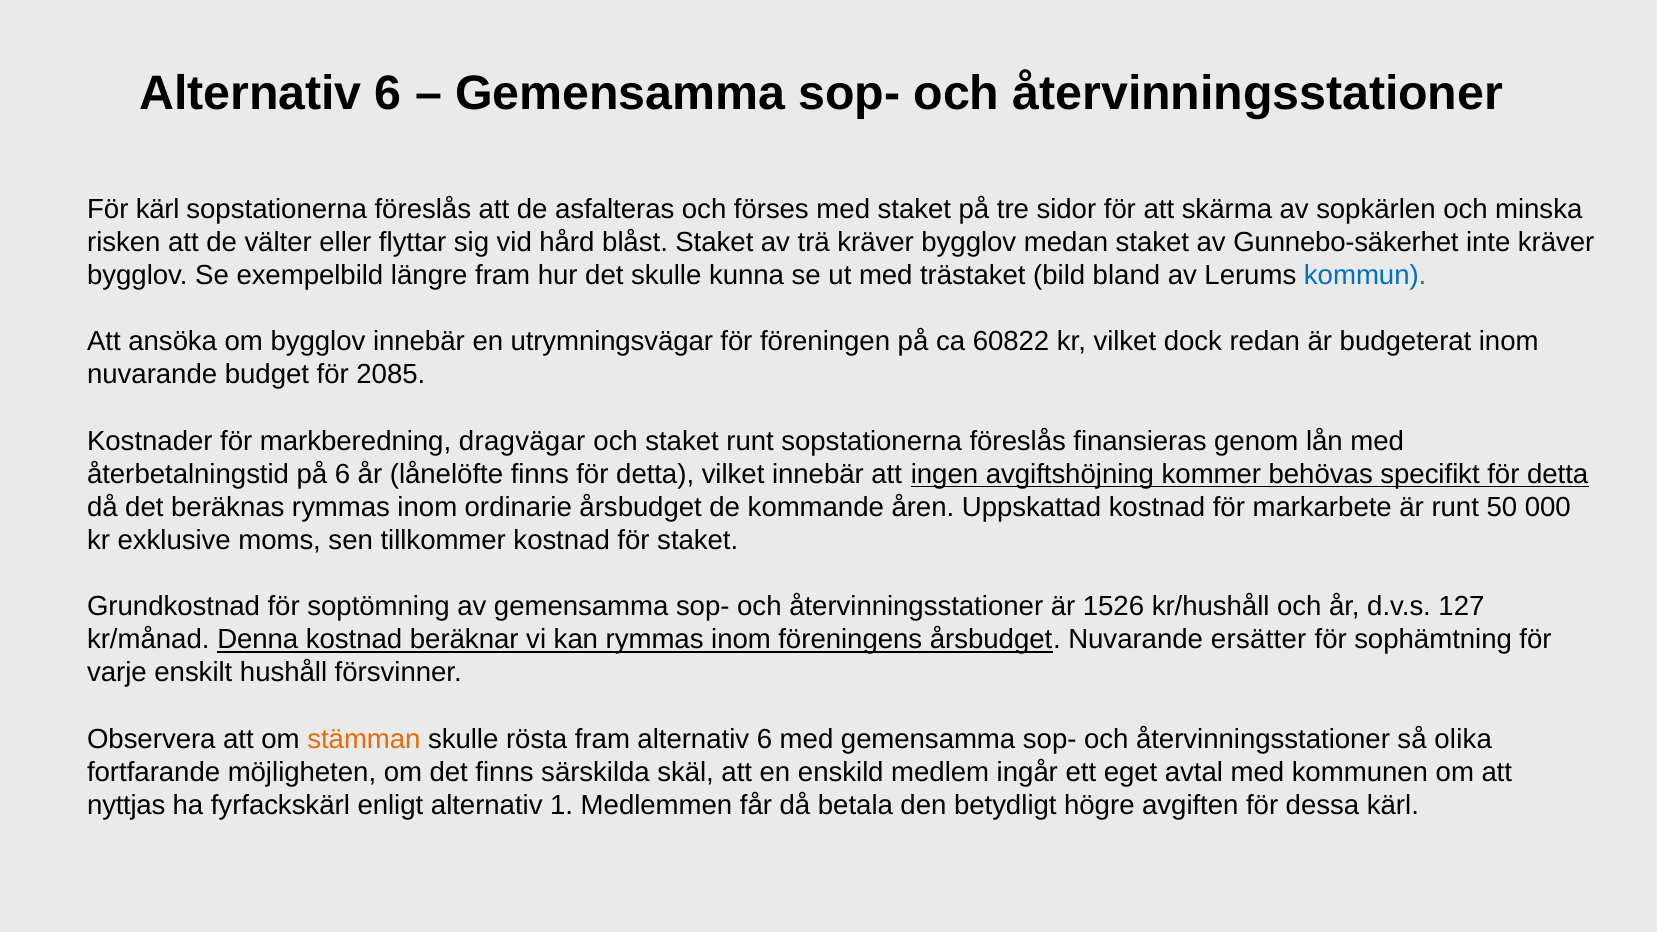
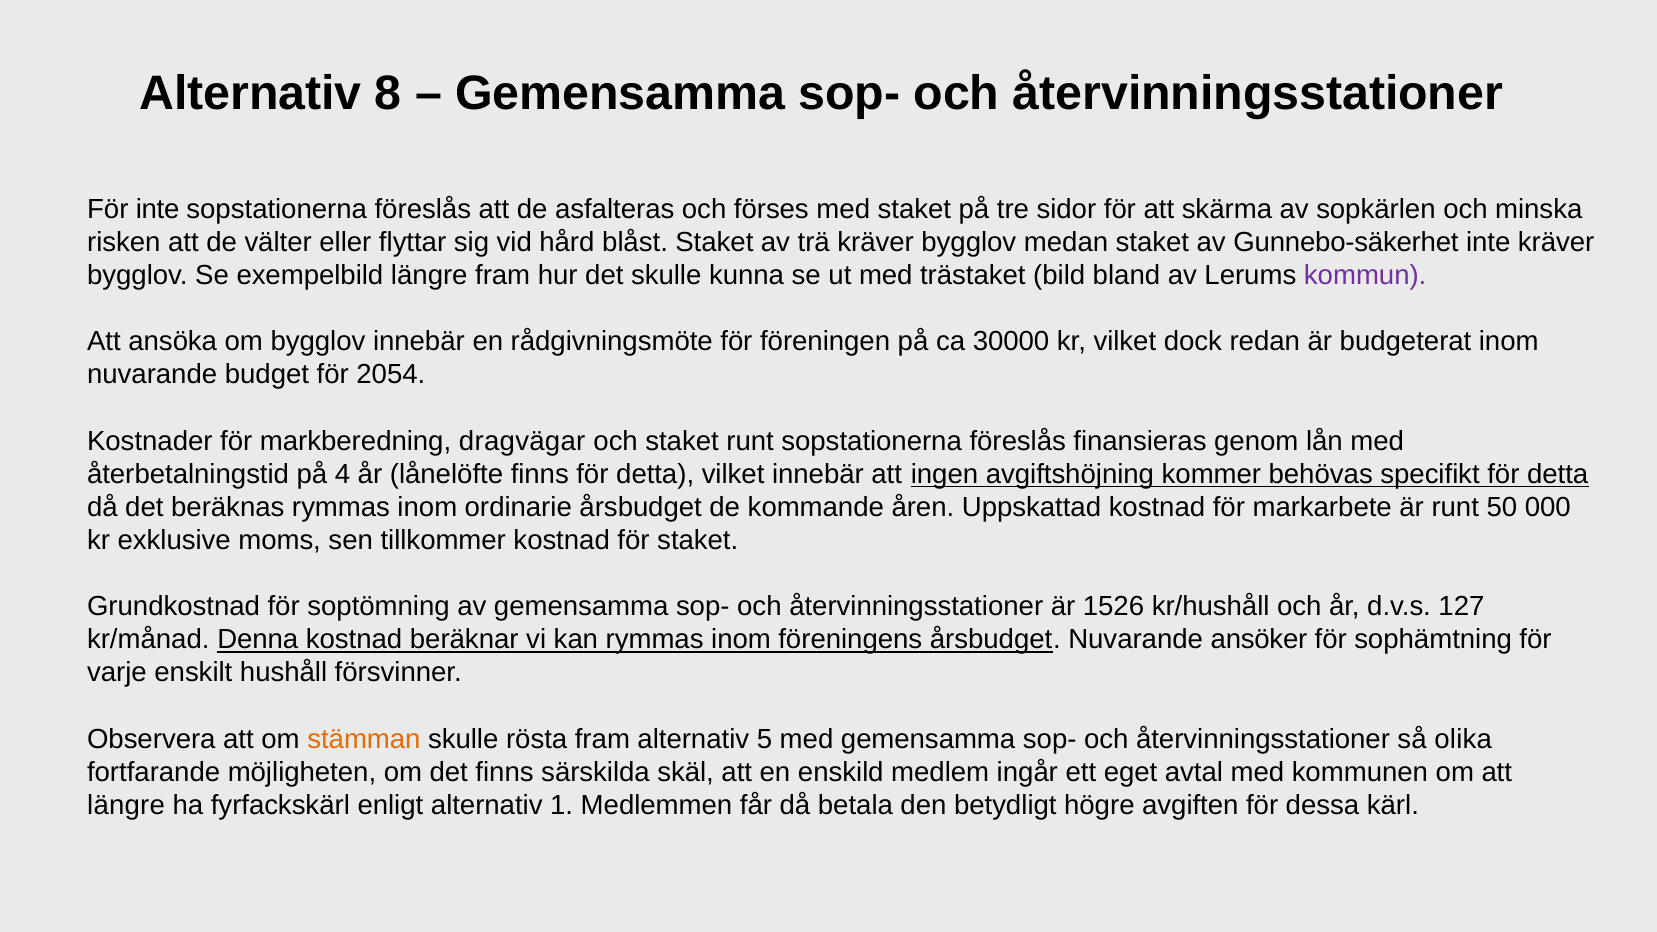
6: 6 -> 8 (388, 93)
För kärl: kärl -> inte (158, 209)
kommun colour: blue -> purple (1365, 275)
utrymningsvägar: utrymningsvägar -> rådgivningsmöte (612, 342)
60822: 60822 -> 30000 (1011, 342)
2085: 2085 -> 2054 (391, 375)
på 6: 6 -> 4 (342, 474)
ersätter: ersätter -> ansöker (1259, 640)
fram alternativ 6: 6 -> 5 (764, 739)
nyttjas: nyttjas -> längre (126, 805)
